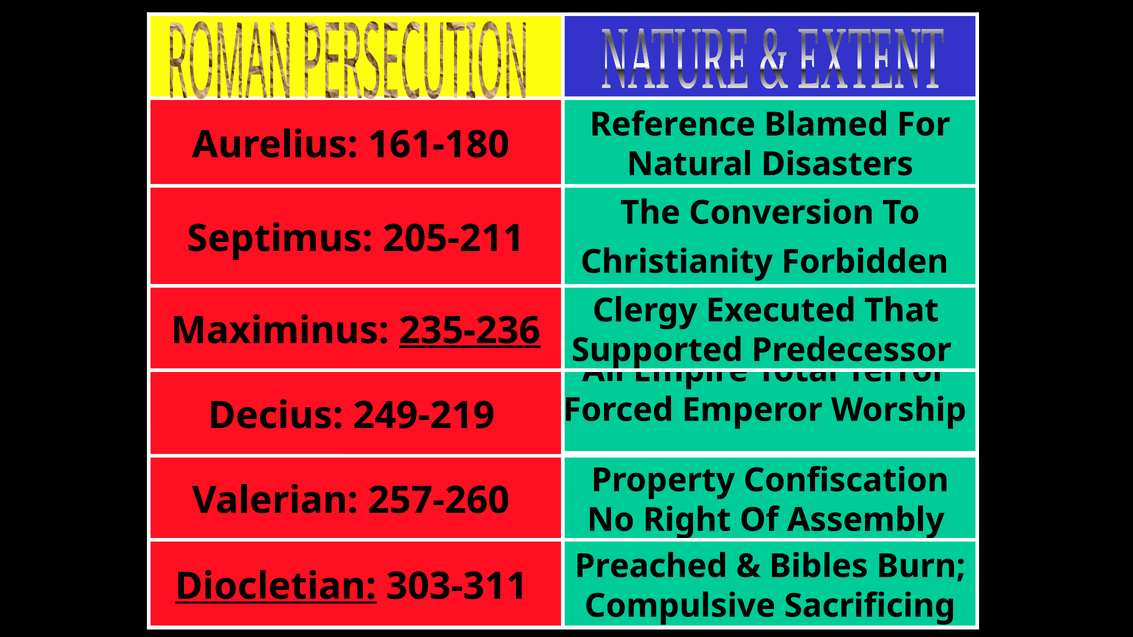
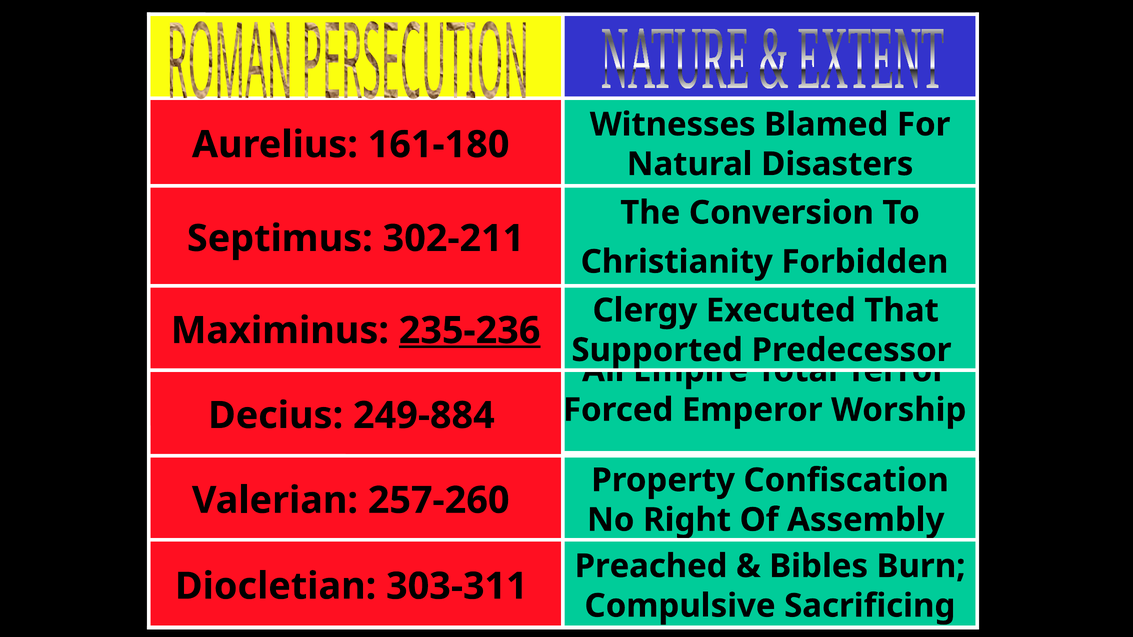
Reference: Reference -> Witnesses (673, 125)
205-211: 205-211 -> 302-211 (453, 239)
249-219: 249-219 -> 249-884 (424, 416)
Diocletian underline: present -> none (276, 587)
